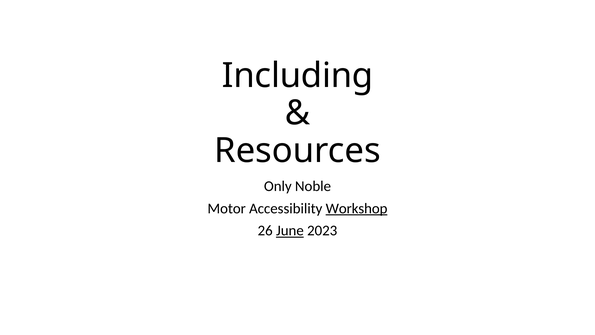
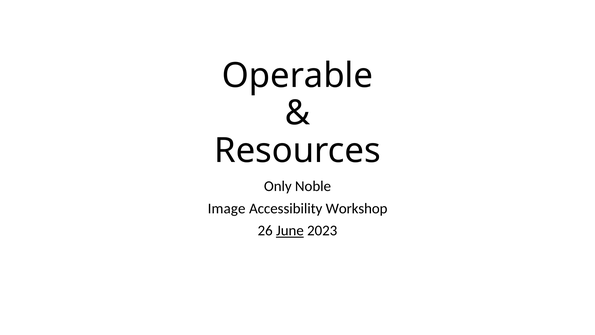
Including: Including -> Operable (297, 76)
Motor: Motor -> Image (227, 208)
Workshop underline: present -> none (357, 208)
